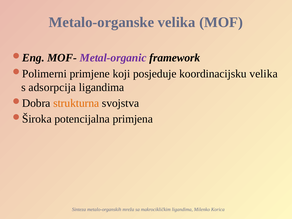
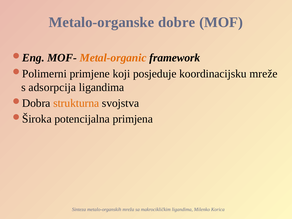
Metalo-organske velika: velika -> dobre (177, 22)
Metal-organic colour: purple -> orange (113, 58)
koordinacijsku velika: velika -> mreže (264, 74)
